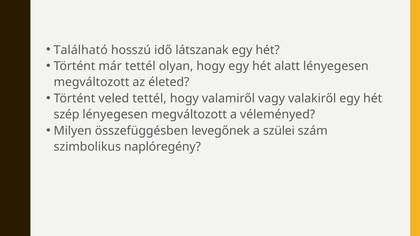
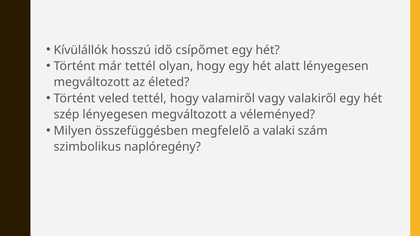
Található: Található -> Kívülállók (81, 50)
látszanak: látszanak -> csípőmet (202, 50)
levegőnek: levegőnek -> megfelelő (221, 131)
szülei: szülei -> valaki (279, 131)
